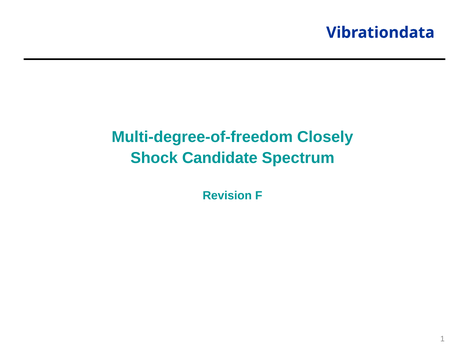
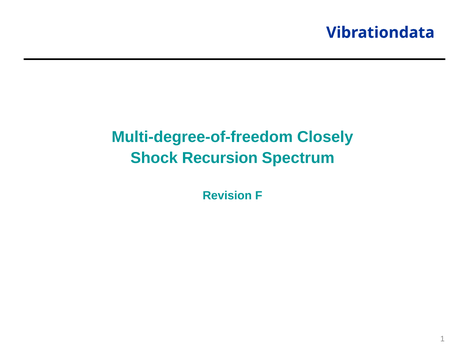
Candidate: Candidate -> Recursion (220, 158)
